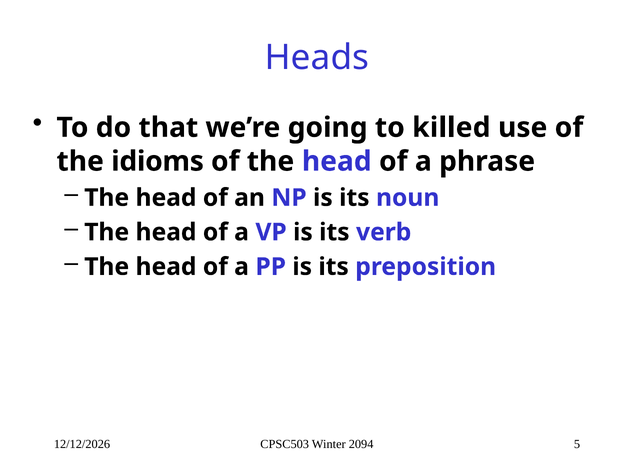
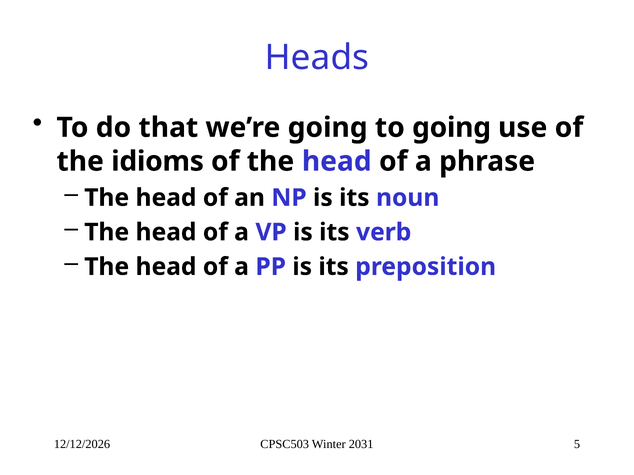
to killed: killed -> going (452, 128)
2094: 2094 -> 2031 (361, 445)
